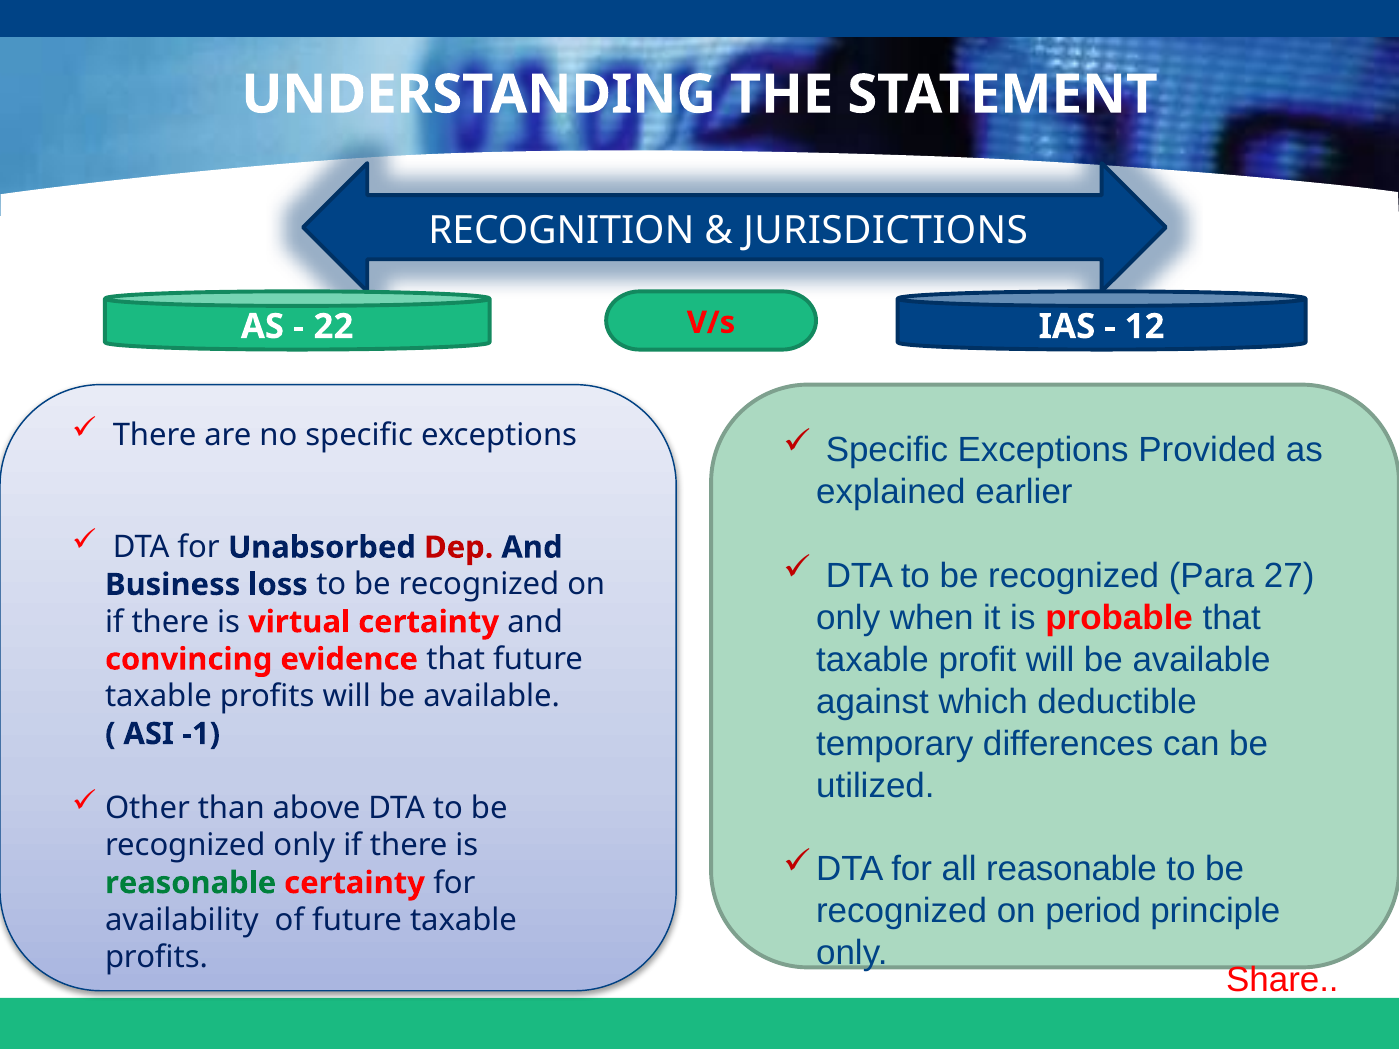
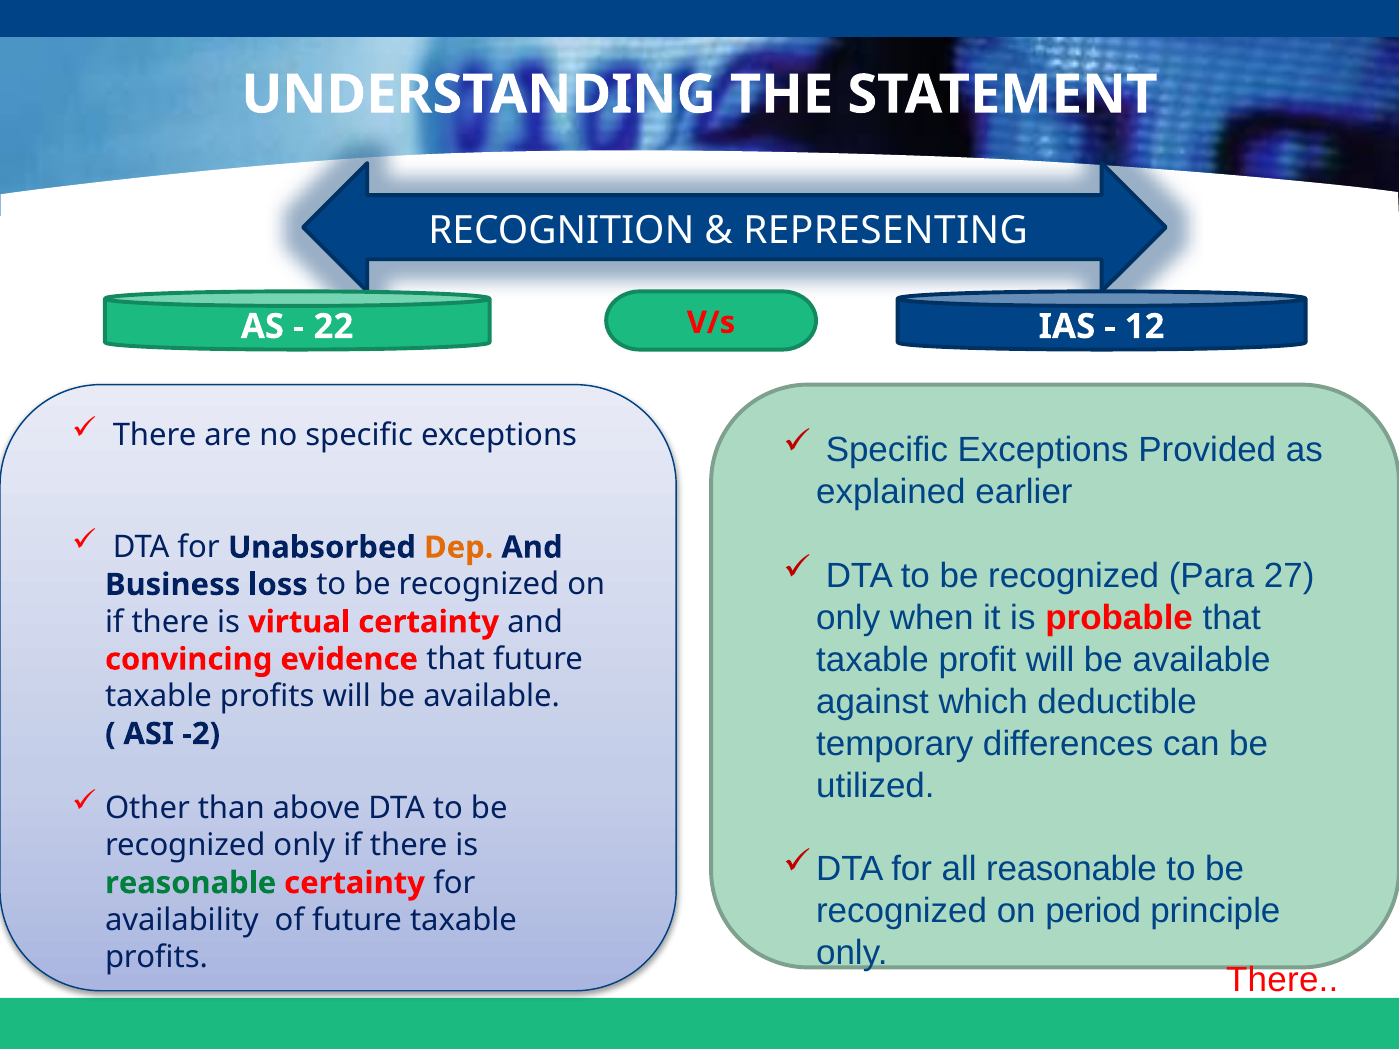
JURISDICTIONS: JURISDICTIONS -> REPRESENTING (886, 231)
Dep colour: red -> orange (459, 548)
-1: -1 -> -2 (201, 734)
Share: Share -> There (1282, 981)
